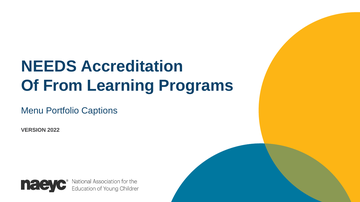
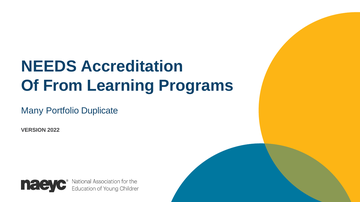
Menu: Menu -> Many (32, 111)
Captions: Captions -> Duplicate (100, 111)
